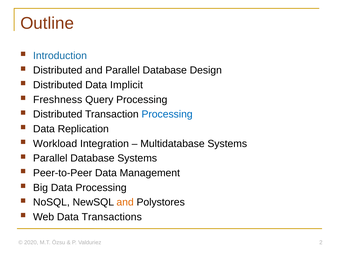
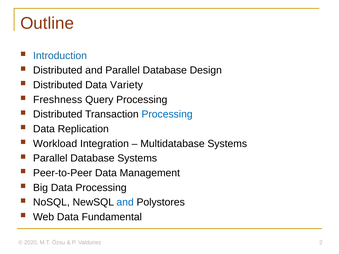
Implicit: Implicit -> Variety (127, 85)
and colour: orange -> blue (125, 202)
Transactions: Transactions -> Fundamental (112, 217)
